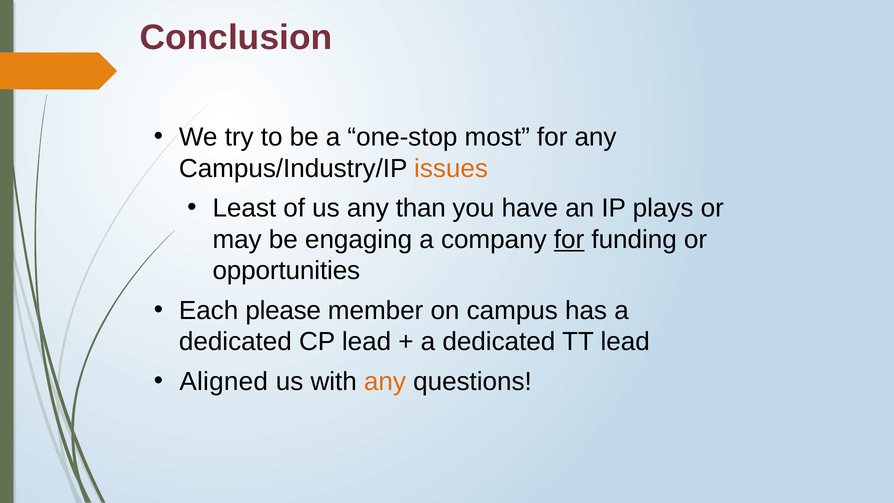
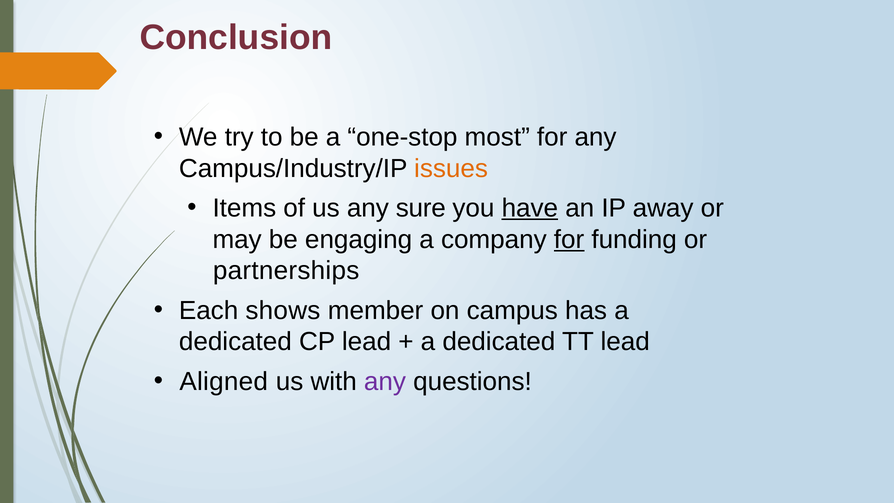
Least: Least -> Items (244, 208)
than: than -> sure (421, 208)
have underline: none -> present (530, 208)
plays: plays -> away (663, 208)
opportunities: opportunities -> partnerships (286, 271)
please: please -> shows (283, 310)
any colour: orange -> purple (385, 381)
